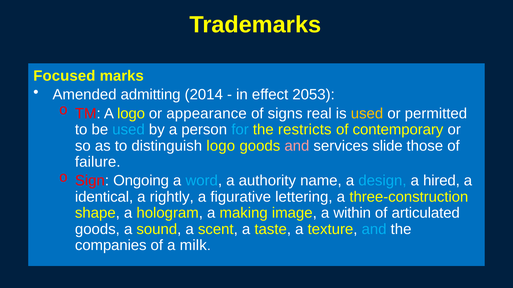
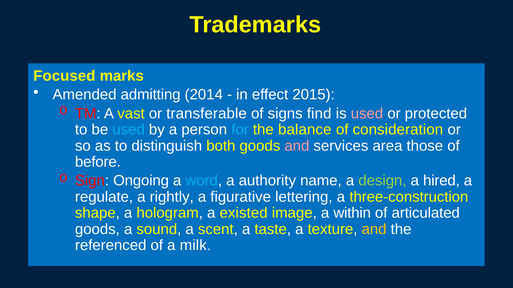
2053: 2053 -> 2015 (314, 95)
A logo: logo -> vast (131, 114)
appearance: appearance -> transferable (207, 114)
real: real -> find (319, 114)
used colour: yellow -> pink (367, 114)
permitted: permitted -> protected (436, 114)
restricts: restricts -> balance (305, 130)
contemporary: contemporary -> consideration (398, 130)
distinguish logo: logo -> both (221, 146)
slide: slide -> area (387, 146)
failure: failure -> before (98, 162)
design colour: light blue -> light green (382, 181)
identical: identical -> regulate (104, 197)
making: making -> existed (244, 213)
and colour: light blue -> yellow (374, 230)
companies: companies -> referenced (111, 246)
